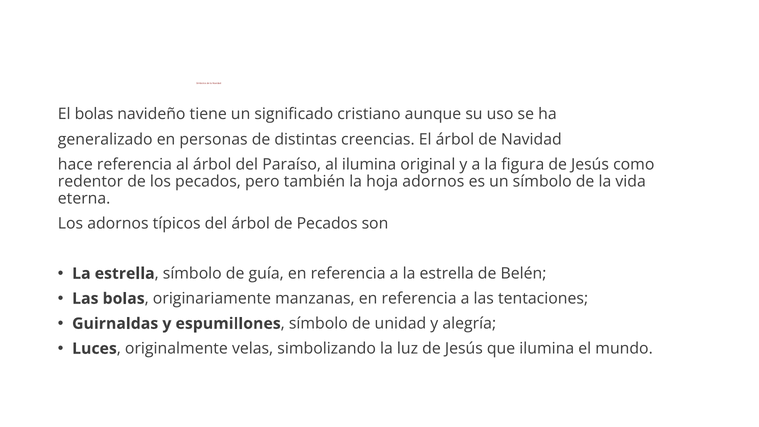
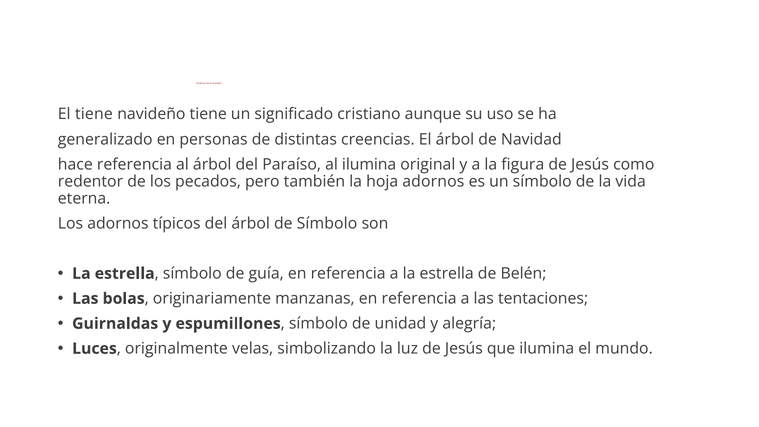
El bolas: bolas -> tiene (94, 114)
de Pecados: Pecados -> Símbolo (327, 223)
